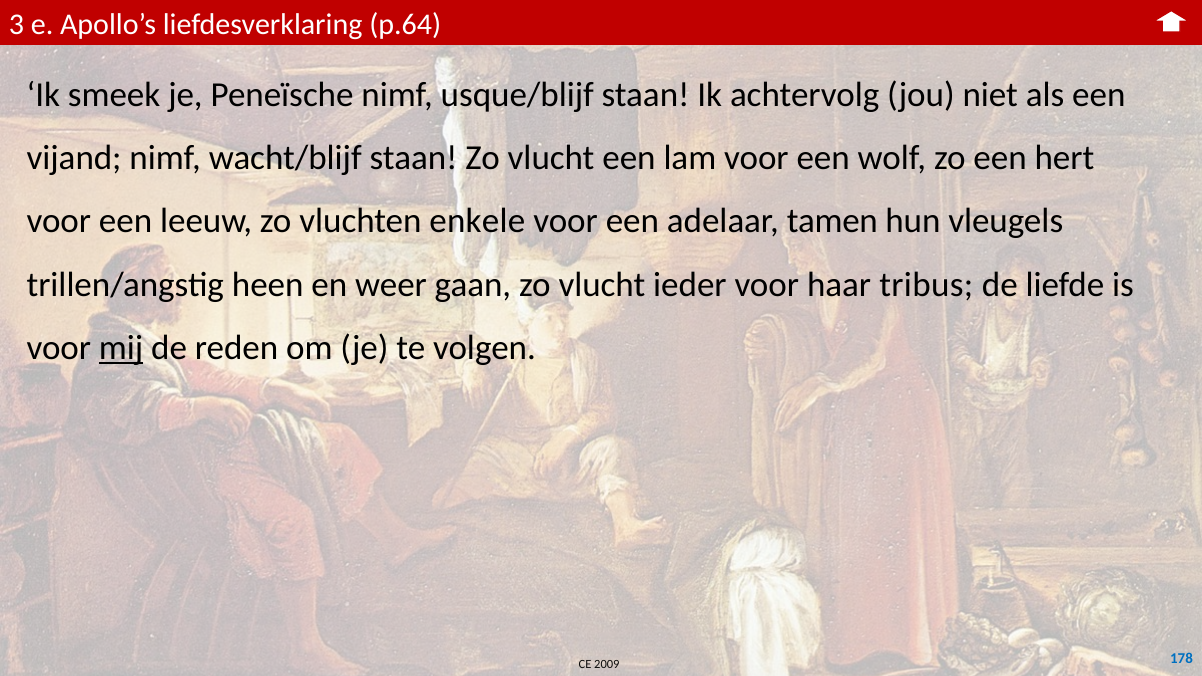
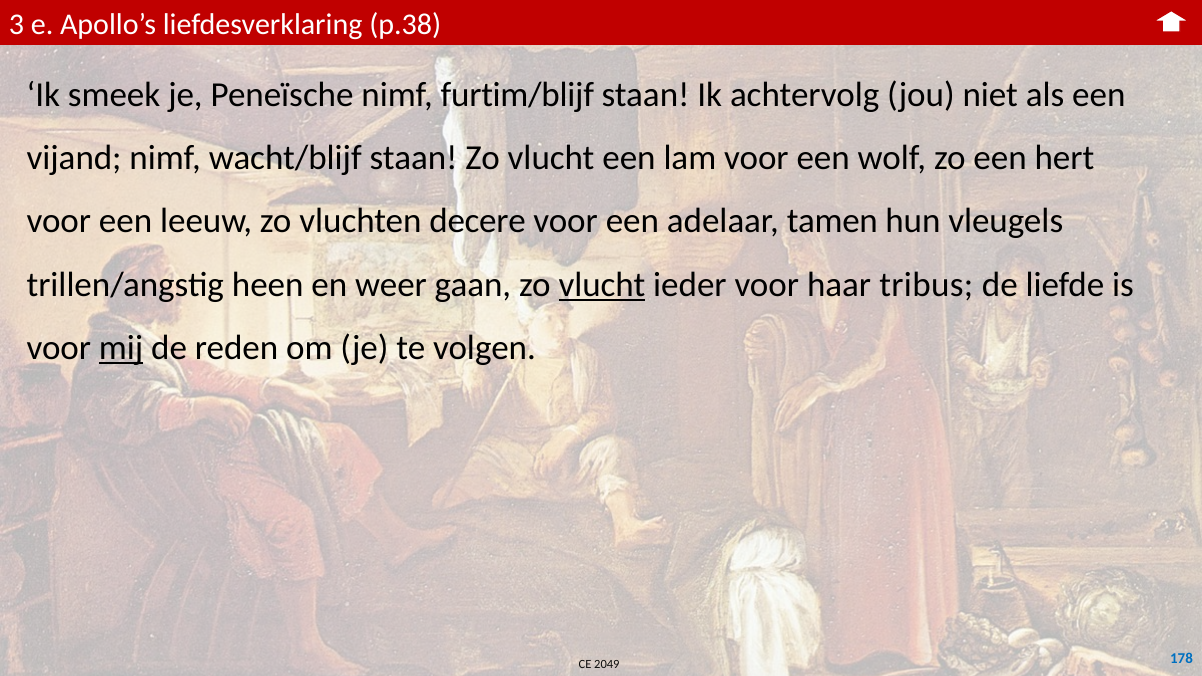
p.64: p.64 -> p.38 (405, 25)
usque/blijf: usque/blijf -> furtim/blijf (517, 95)
enkele: enkele -> decere (478, 221)
vlucht underline: none -> present (602, 285)
2009: 2009 -> 2049 (607, 664)
